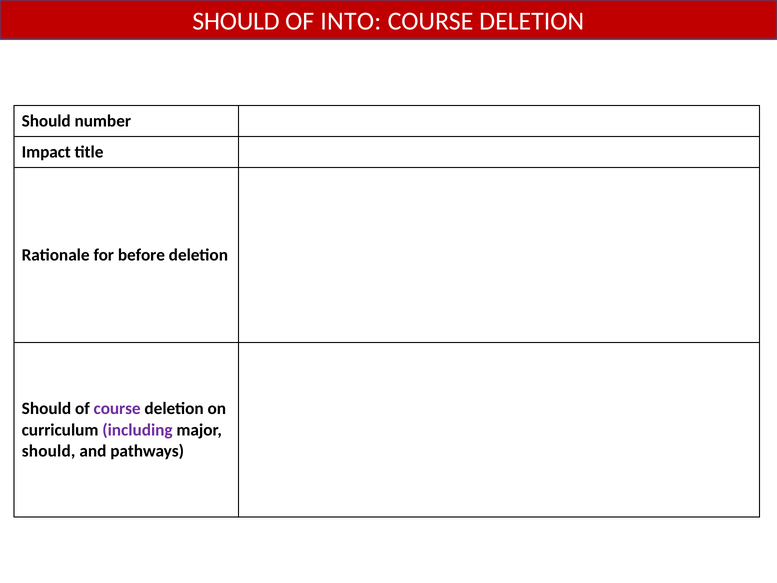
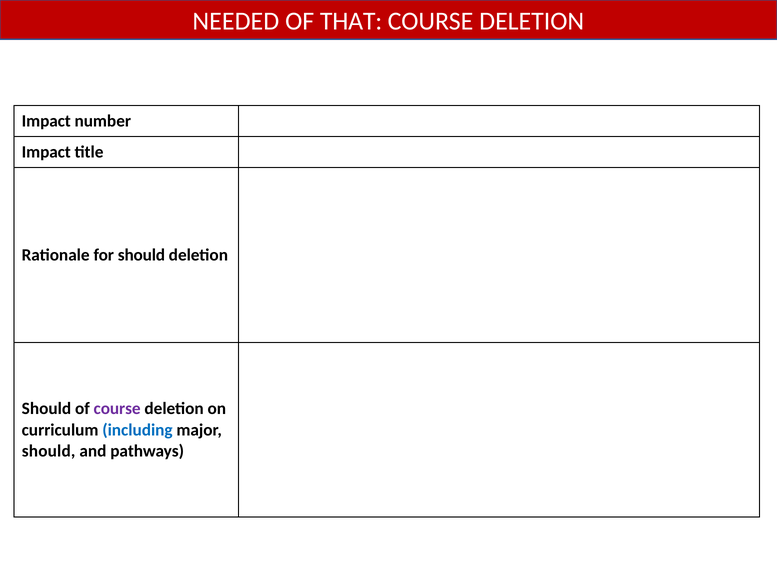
SHOULD: SHOULD -> NEEDED (236, 21)
INTO: INTO -> THAT (351, 21)
Should: Should -> Impact (46, 121)
for before: before -> should (141, 255)
including colour: purple -> blue (137, 430)
